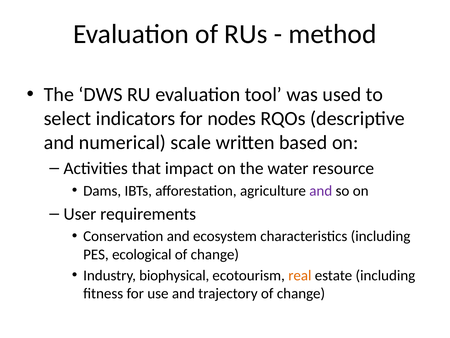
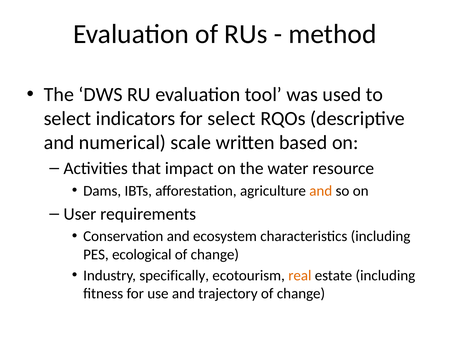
for nodes: nodes -> select (232, 118)
and colour: purple -> orange (321, 191)
biophysical: biophysical -> specifically (174, 275)
